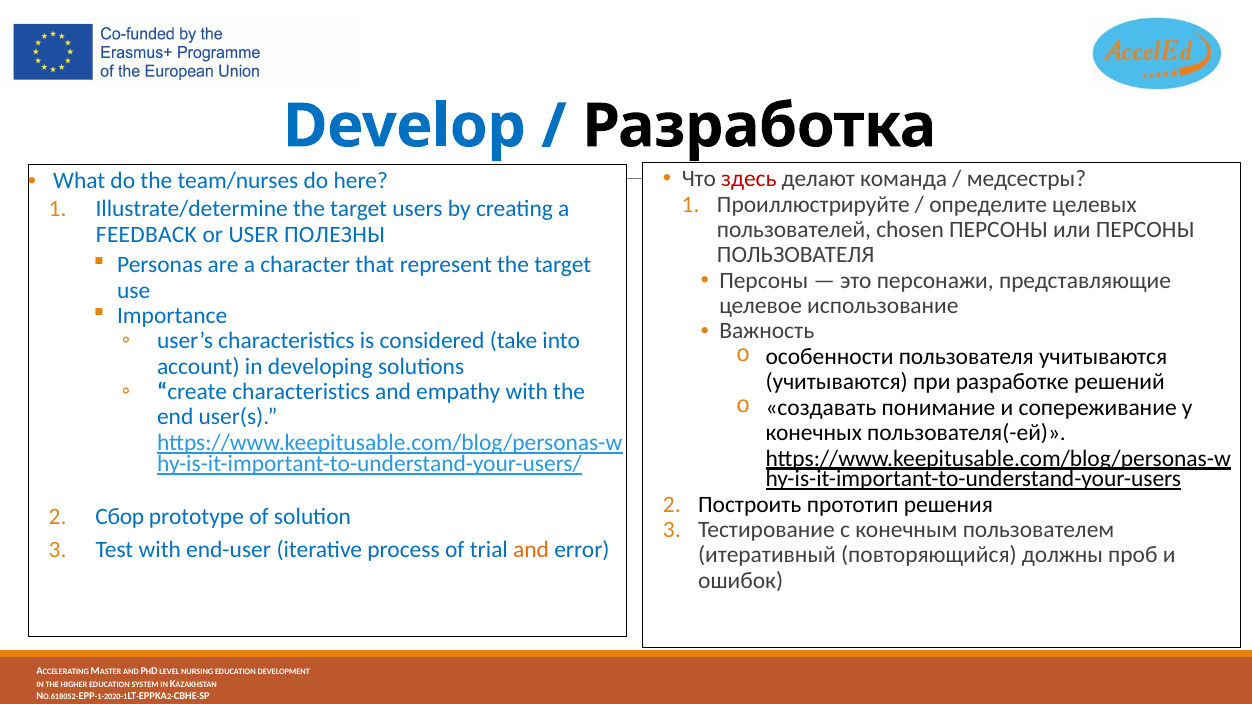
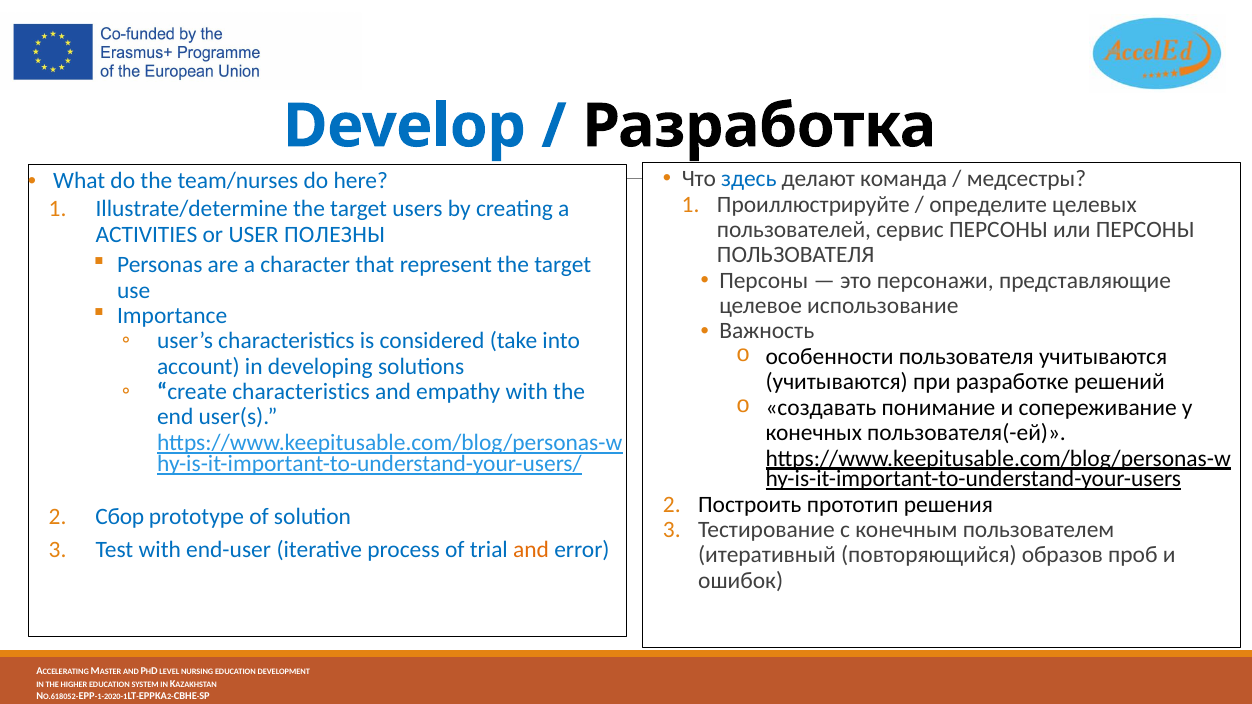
здесь colour: red -> blue (749, 179)
chosen: chosen -> сервис (910, 230)
FEEDBACK: FEEDBACK -> ACTIVITIES (147, 235)
должны: должны -> образов (1062, 555)
